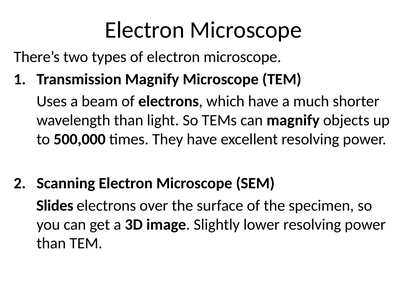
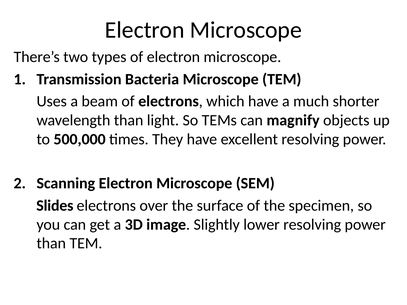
Transmission Magnify: Magnify -> Bacteria (152, 79)
